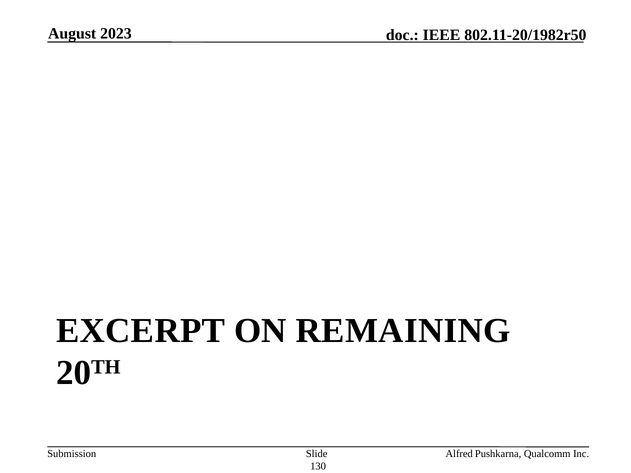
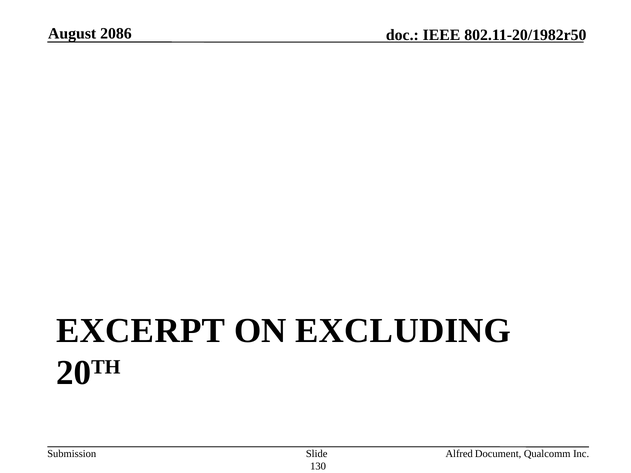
2023: 2023 -> 2086 (116, 33)
REMAINING: REMAINING -> EXCLUDING (403, 331)
Pushkarna: Pushkarna -> Document (498, 454)
